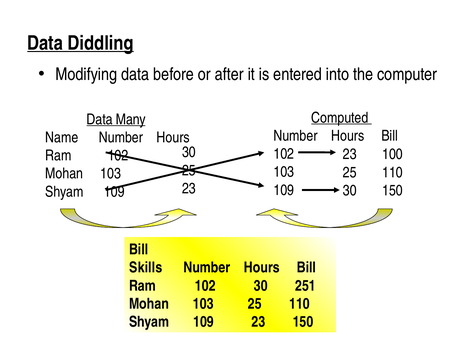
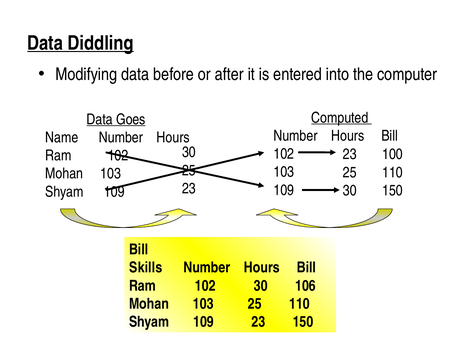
Many: Many -> Goes (131, 120)
251: 251 -> 106 (306, 286)
